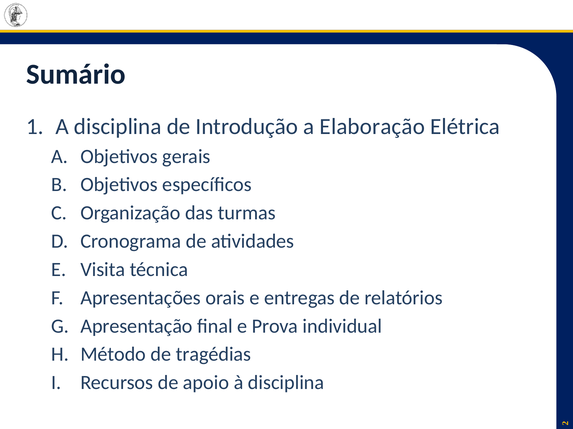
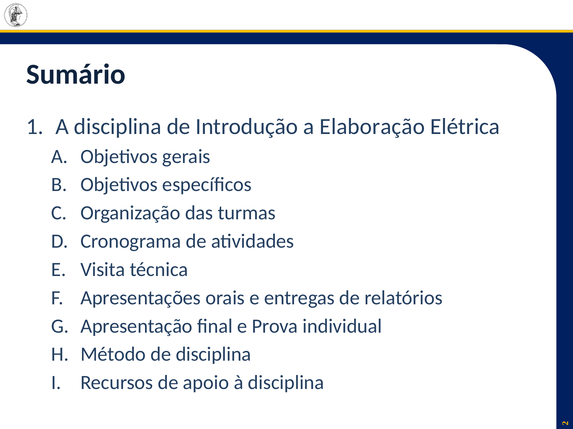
de tragédias: tragédias -> disciplina (213, 355)
